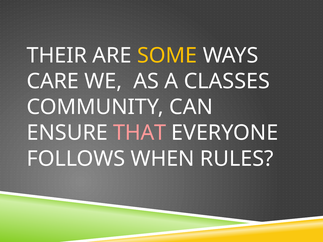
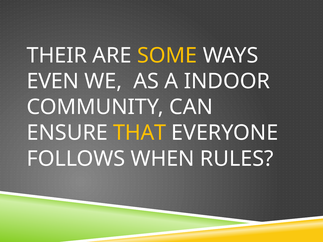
CARE: CARE -> EVEN (53, 81)
CLASSES: CLASSES -> INDOOR (227, 81)
THAT colour: pink -> yellow (140, 133)
